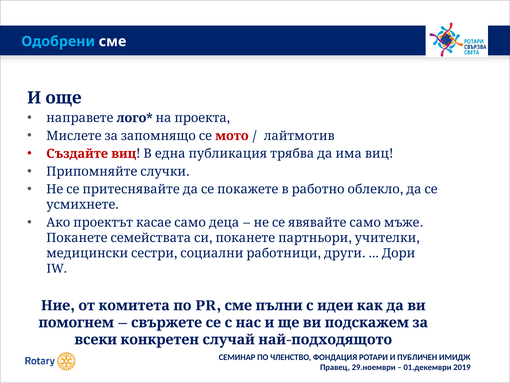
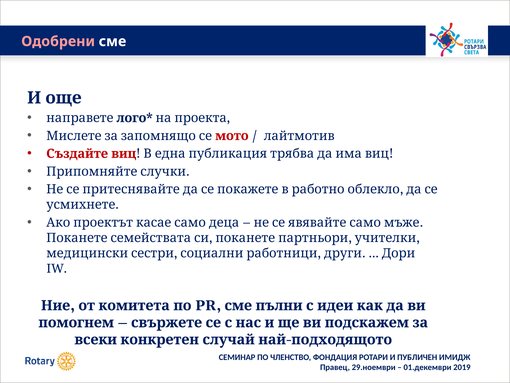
Одобрени colour: light blue -> pink (58, 41)
